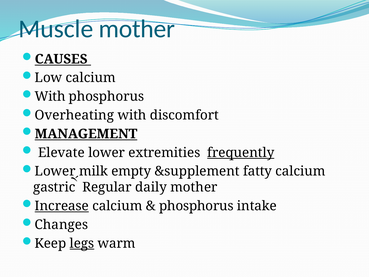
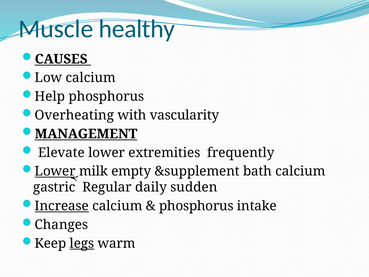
Muscle mother: mother -> healthy (137, 29)
With: With -> Help (50, 96)
discomfort: discomfort -> vascularity (184, 115)
frequently underline: present -> none (241, 152)
Lower underline: none -> present (55, 171)
fatty: fatty -> bath (257, 171)
daily mother: mother -> sudden (194, 187)
